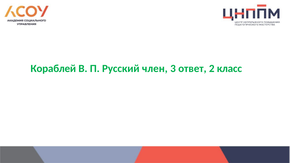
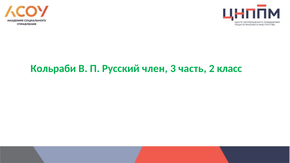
Кораблей: Кораблей -> Кольраби (53, 69)
ответ: ответ -> часть (192, 69)
